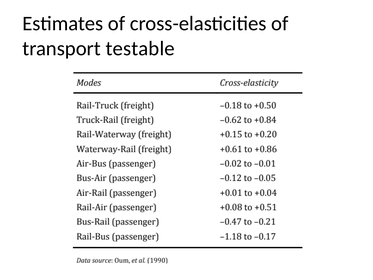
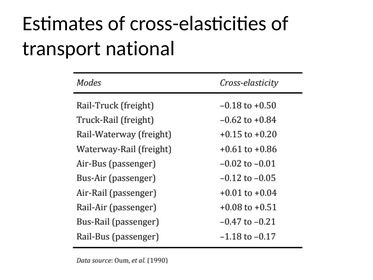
testable: testable -> national (140, 48)
